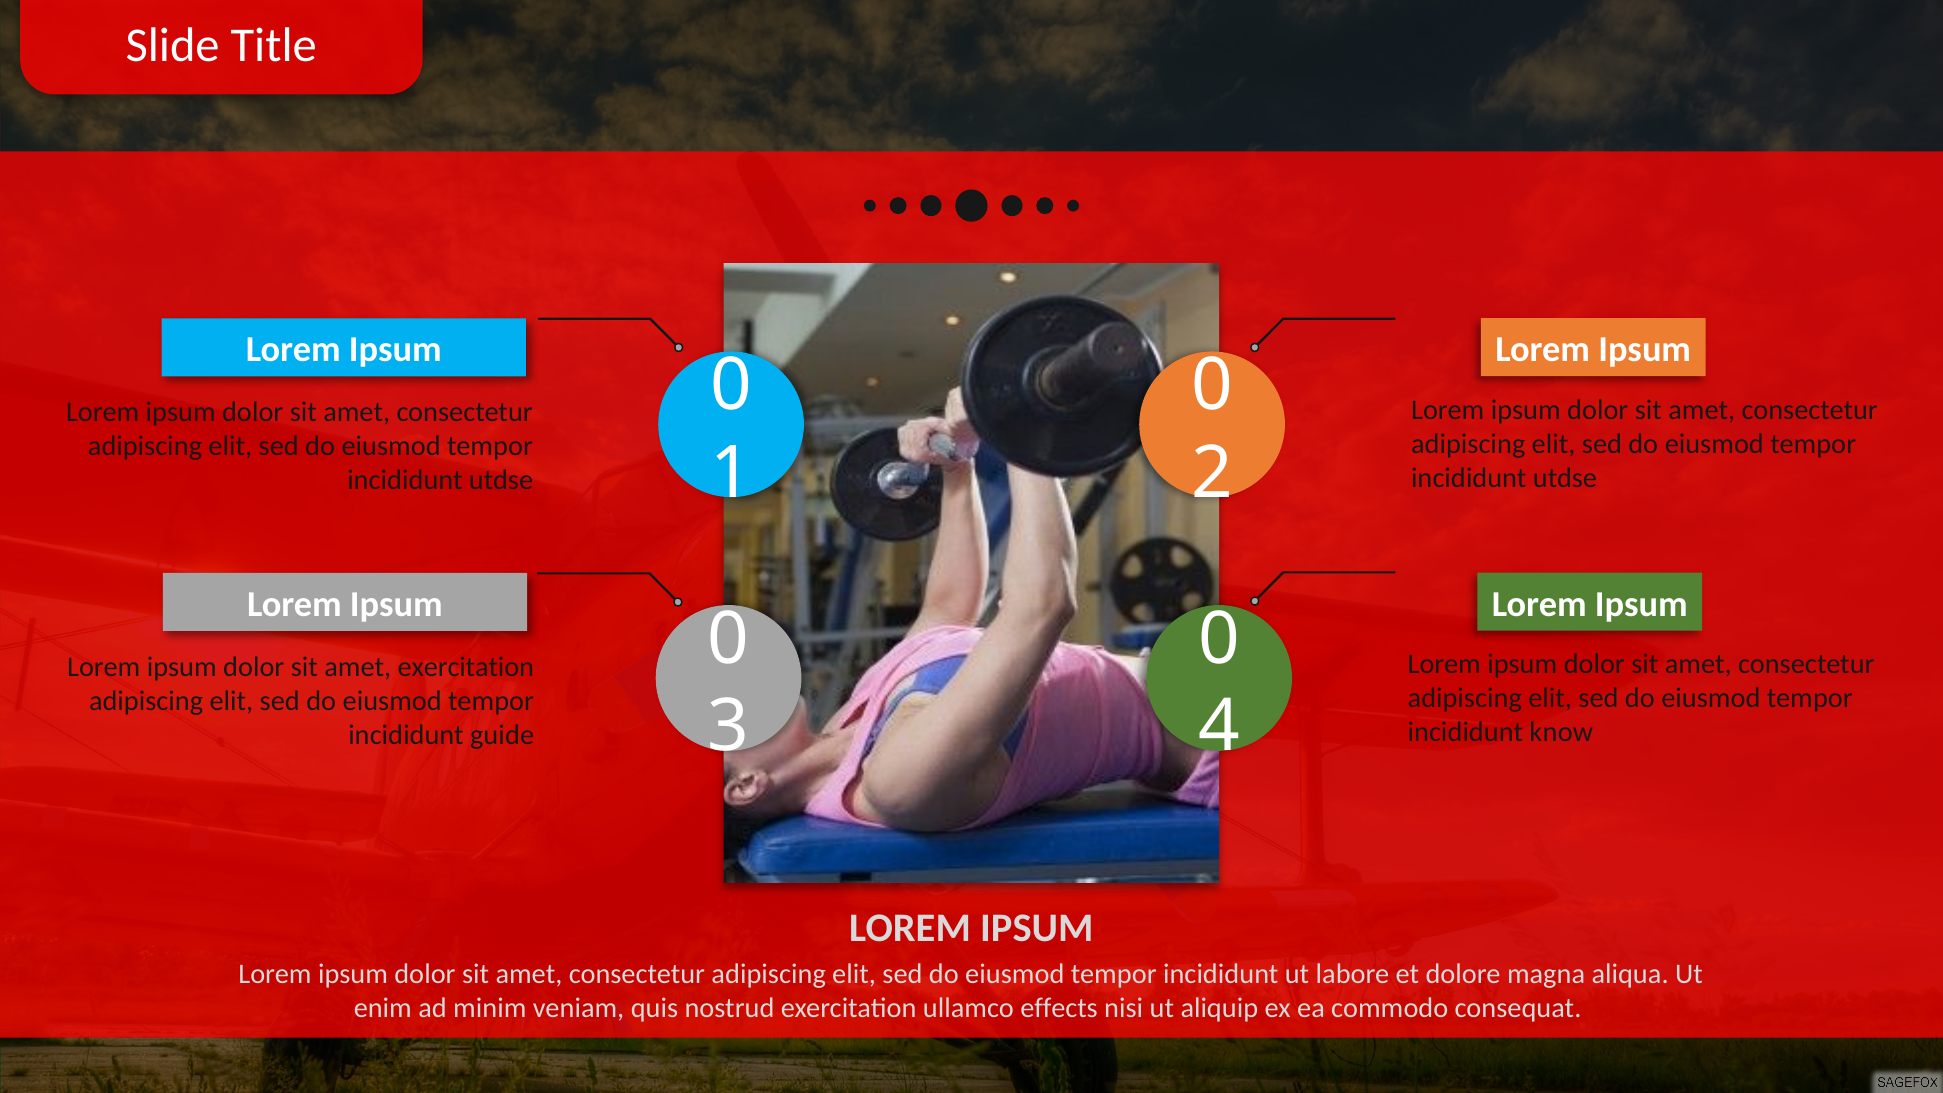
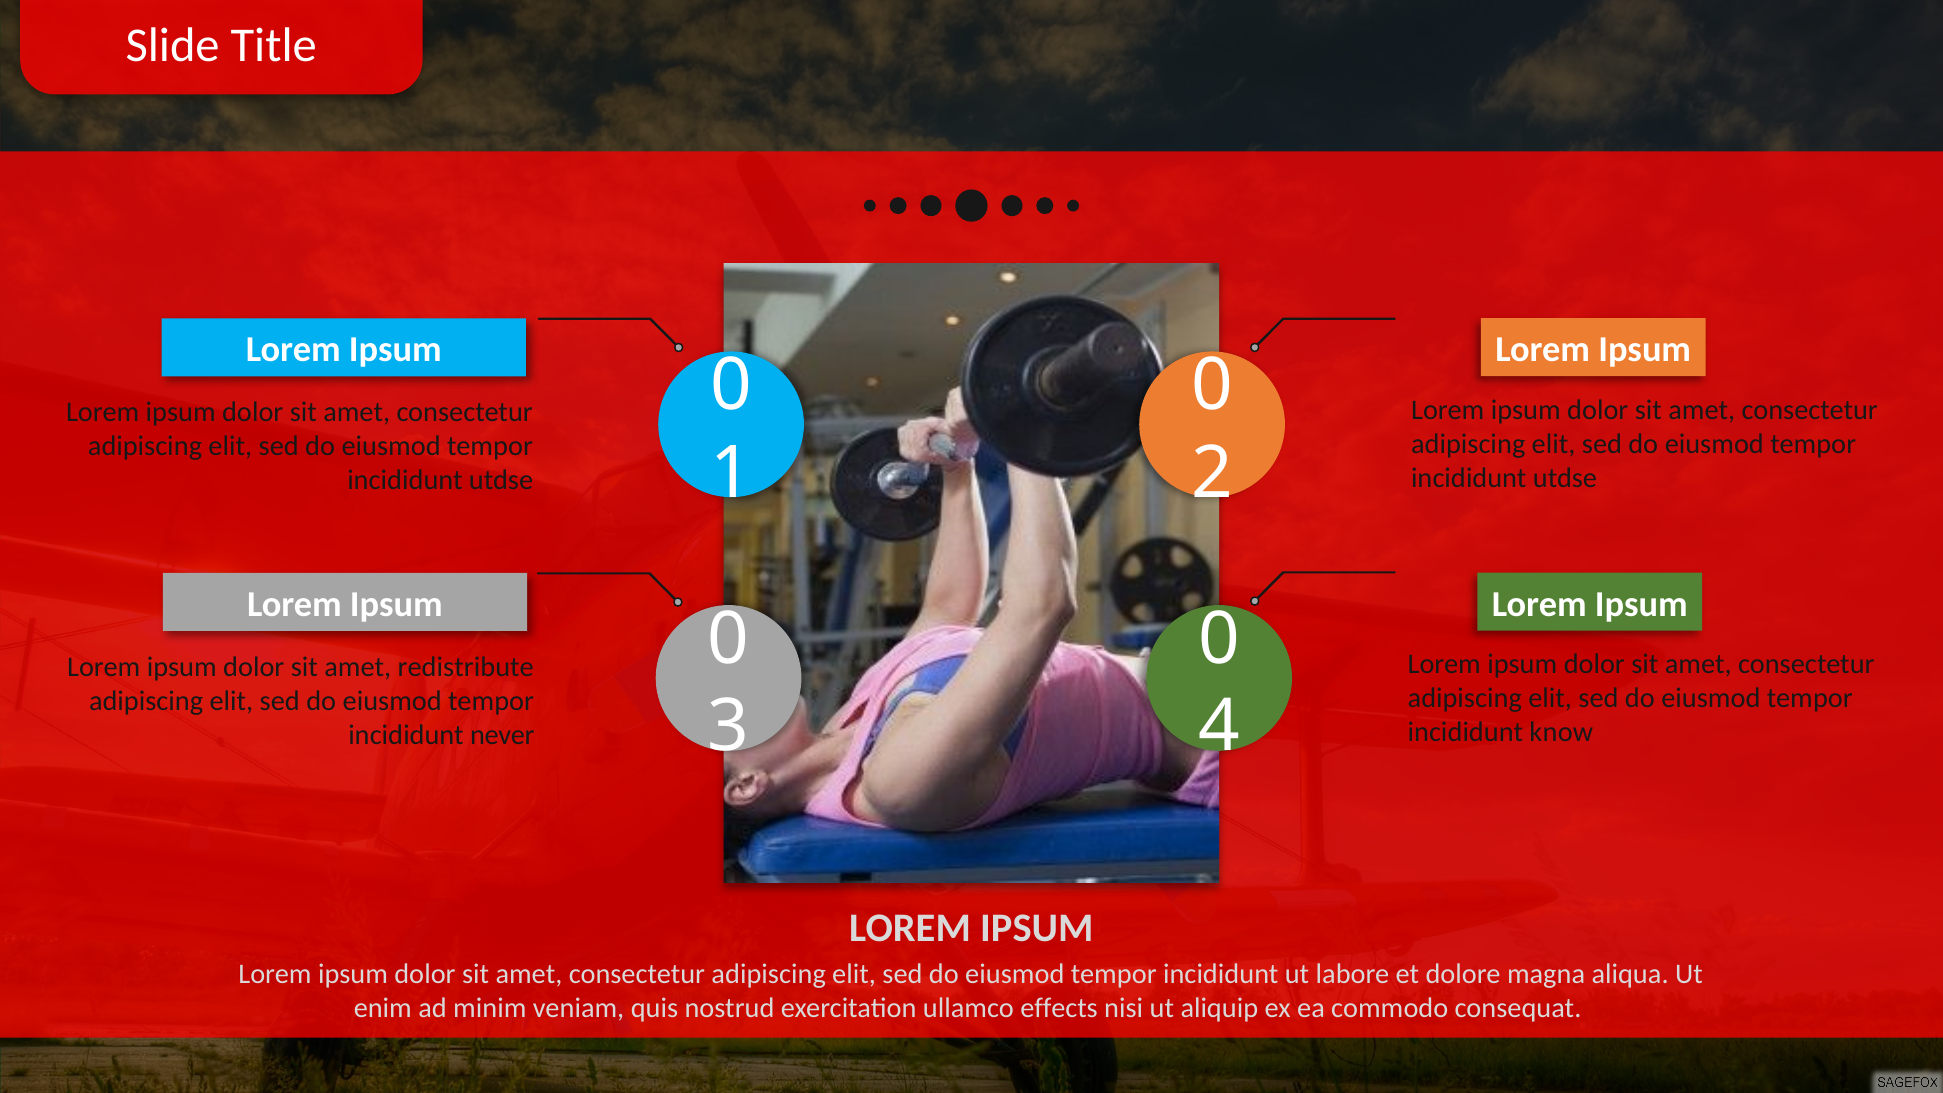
amet exercitation: exercitation -> redistribute (466, 667)
guide: guide -> never (502, 735)
